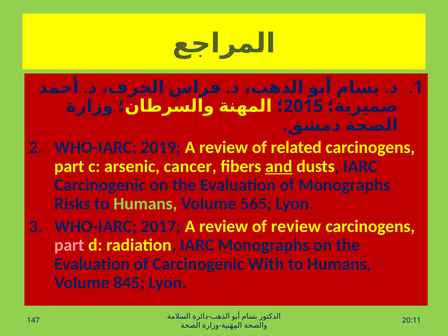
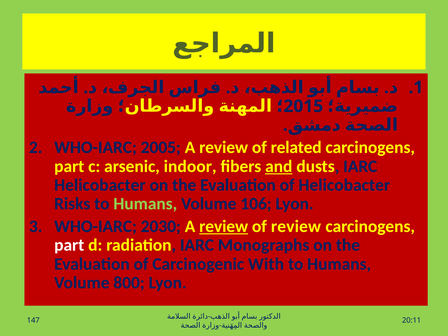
2019: 2019 -> 2005 (161, 147)
cancer: cancer -> indoor (190, 166)
Carcinogenic: Carcinogenic -> Helicobacter (100, 185)
of Monographs: Monographs -> Helicobacter (344, 185)
565: 565 -> 106 (256, 204)
2017: 2017 -> 2030 (161, 226)
review underline: none -> present (224, 226)
part colour: pink -> white (69, 245)
845: 845 -> 800 (129, 283)
